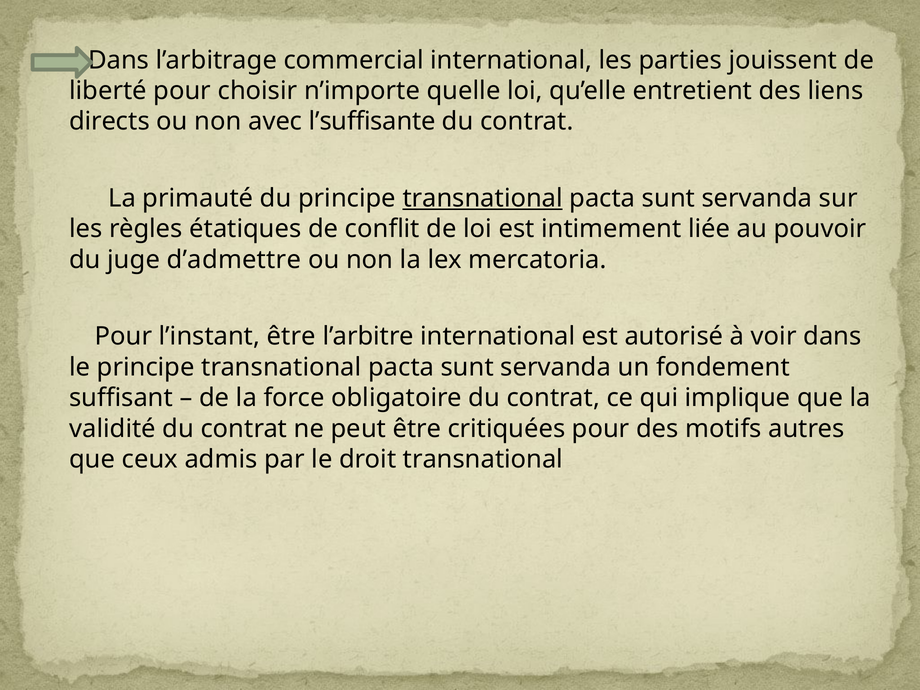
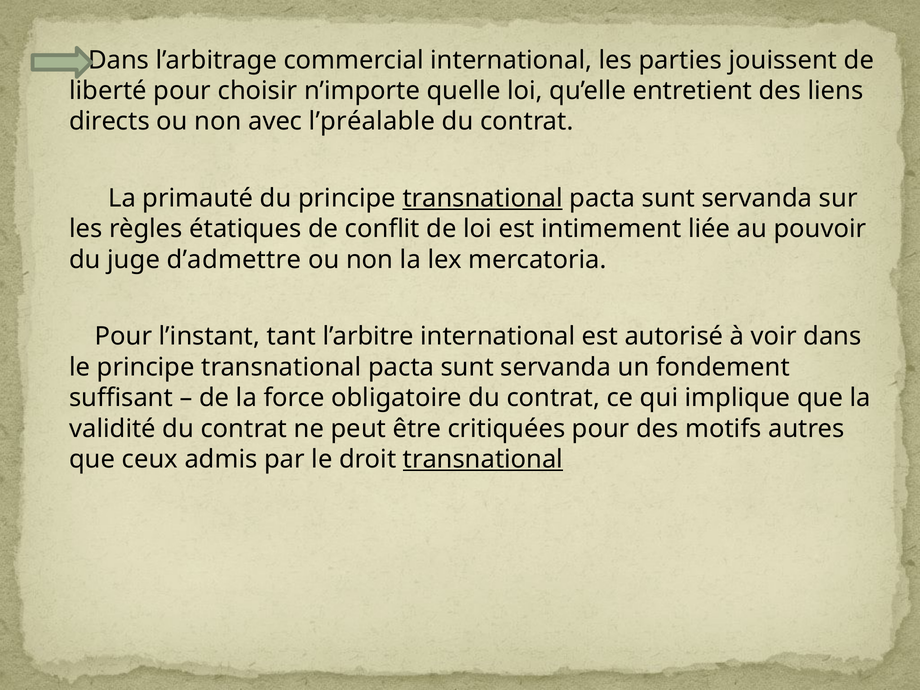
l’suffisante: l’suffisante -> l’préalable (372, 122)
l’instant être: être -> tant (291, 337)
transnational underline: none -> present (483, 459)
